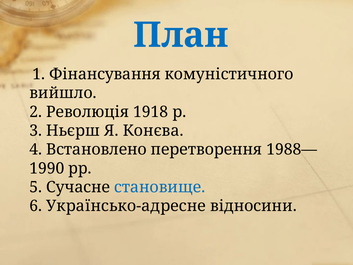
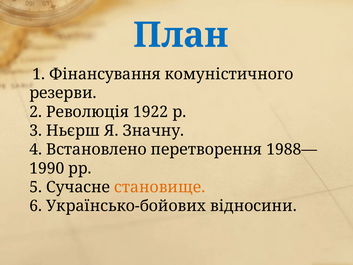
вийшло: вийшло -> резерви (63, 93)
1918: 1918 -> 1922 (151, 112)
Конєва: Конєва -> Значну (153, 131)
становище colour: blue -> orange (160, 187)
Українсько-адресне: Українсько-адресне -> Українсько-бойових (126, 206)
